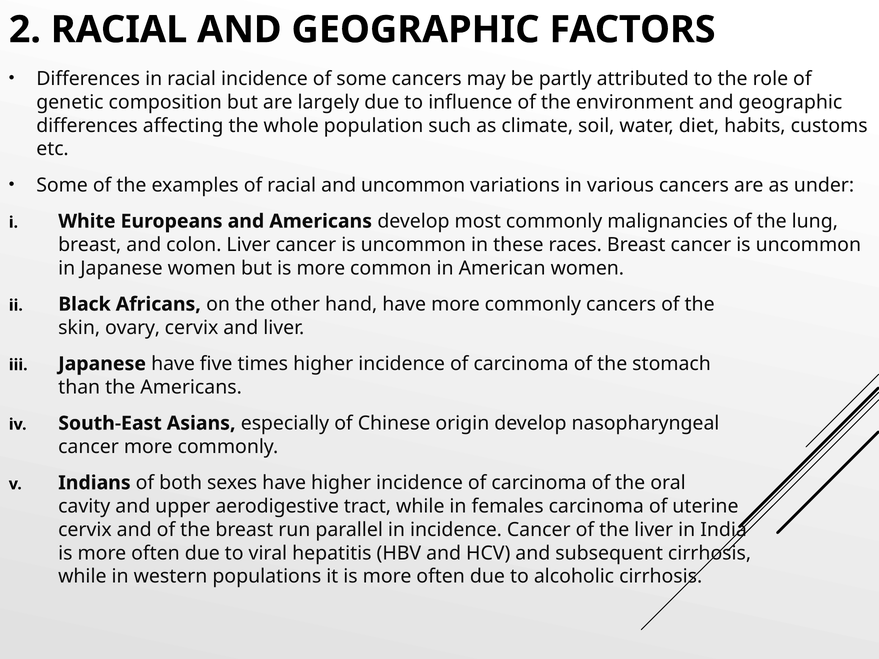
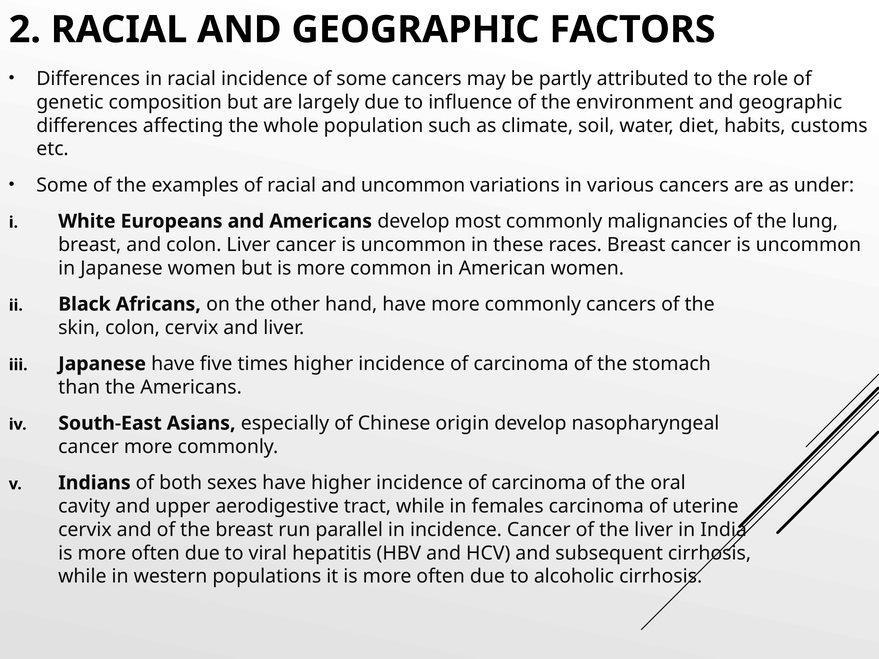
skin ovary: ovary -> colon (133, 328)
